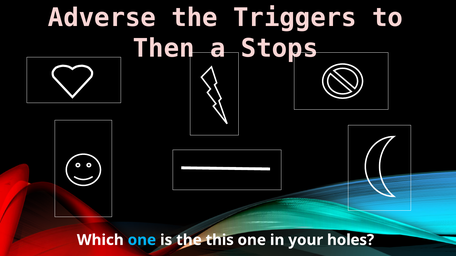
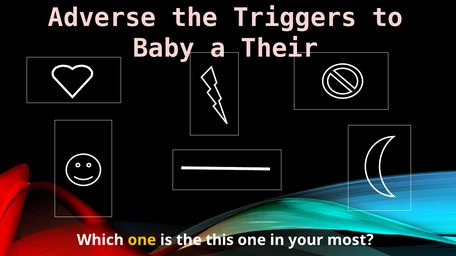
Then: Then -> Baby (164, 49)
Stops: Stops -> Their (280, 49)
one colour: light blue -> yellow (142, 240)
holes: holes -> most (350, 240)
